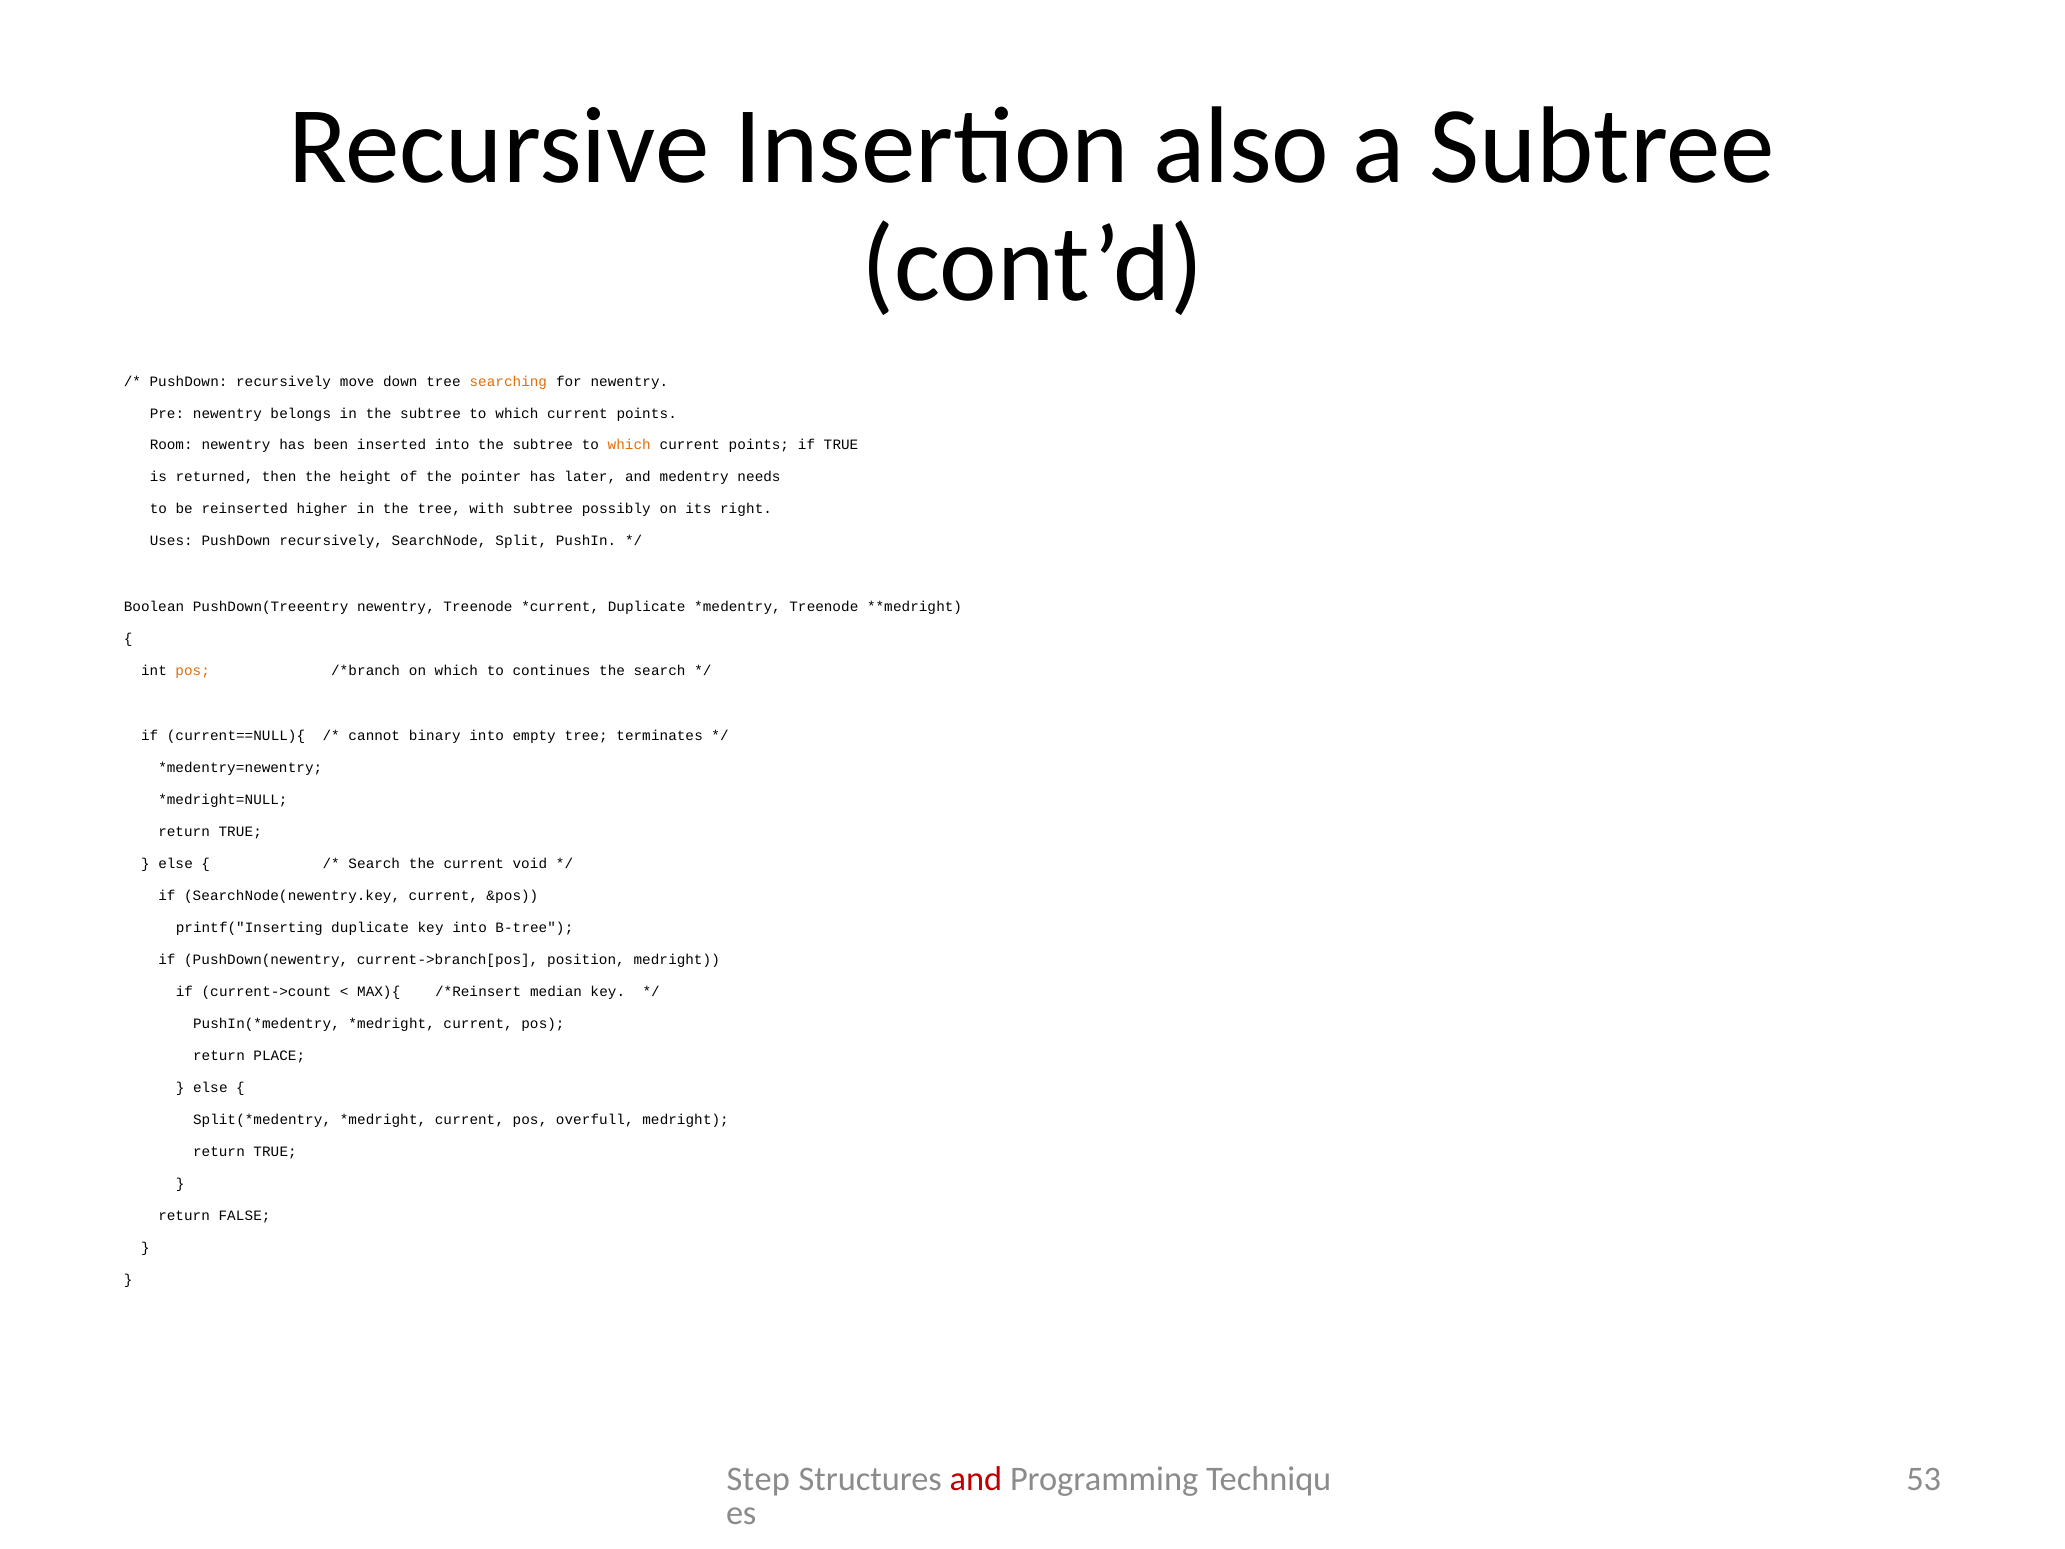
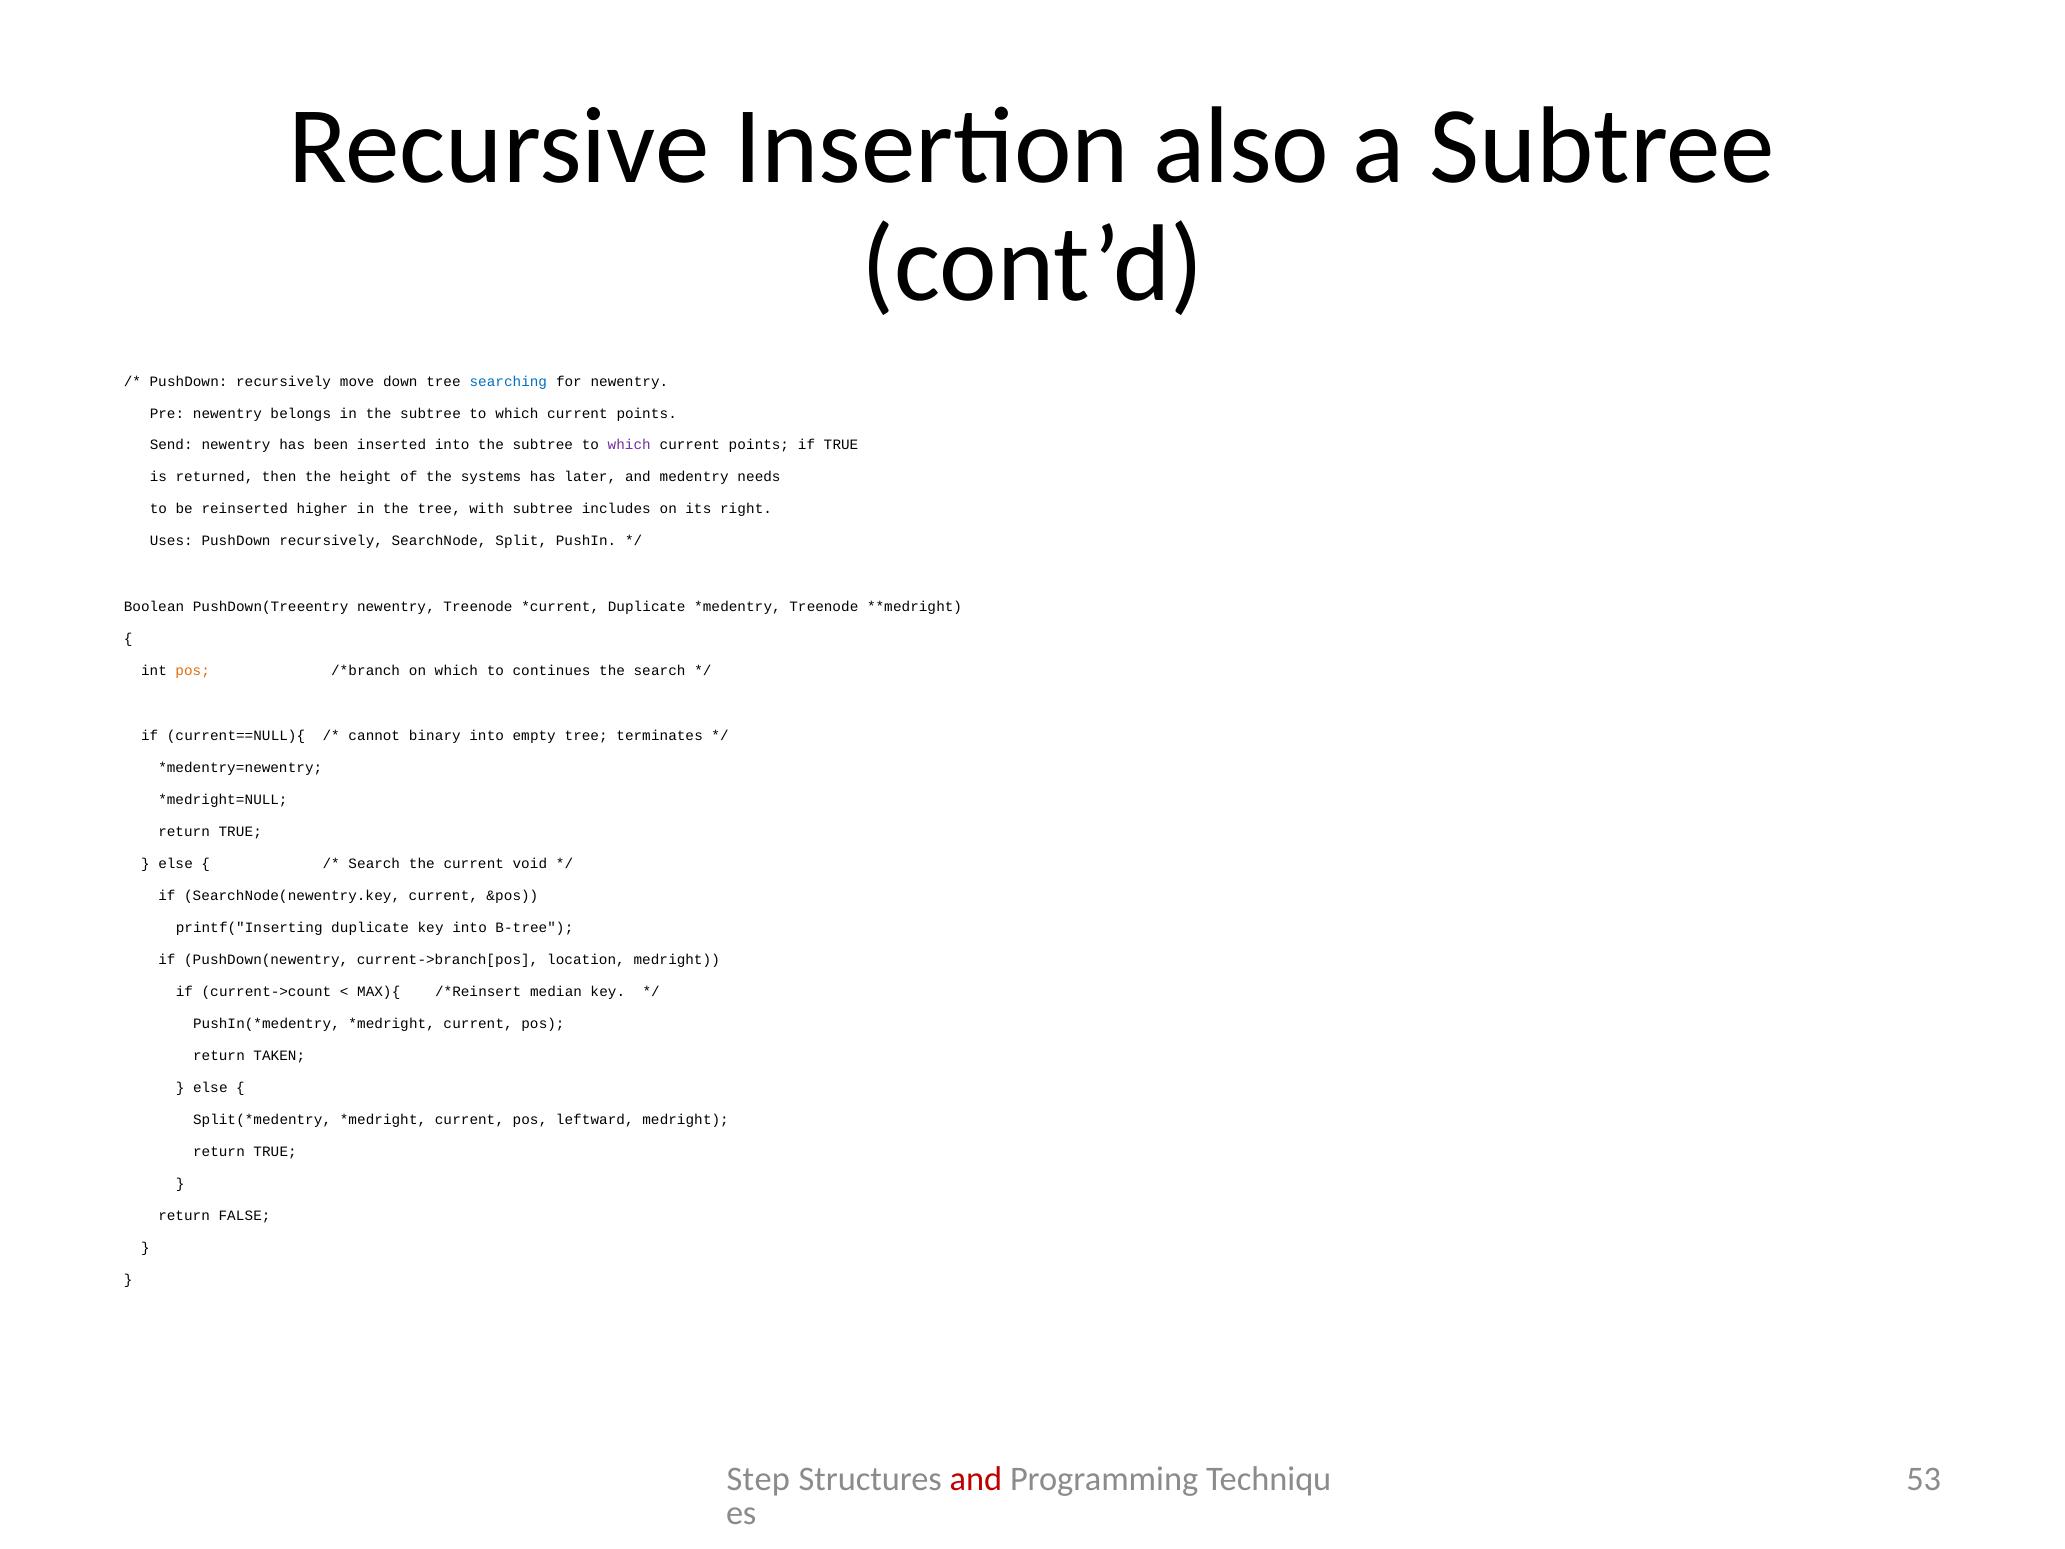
searching colour: orange -> blue (508, 381)
Room: Room -> Send (171, 445)
which colour: orange -> purple (629, 445)
pointer: pointer -> systems (491, 477)
possibly: possibly -> includes (616, 509)
position: position -> location (586, 960)
PLACE: PLACE -> TAKEN (279, 1056)
overfull: overfull -> leftward (595, 1120)
